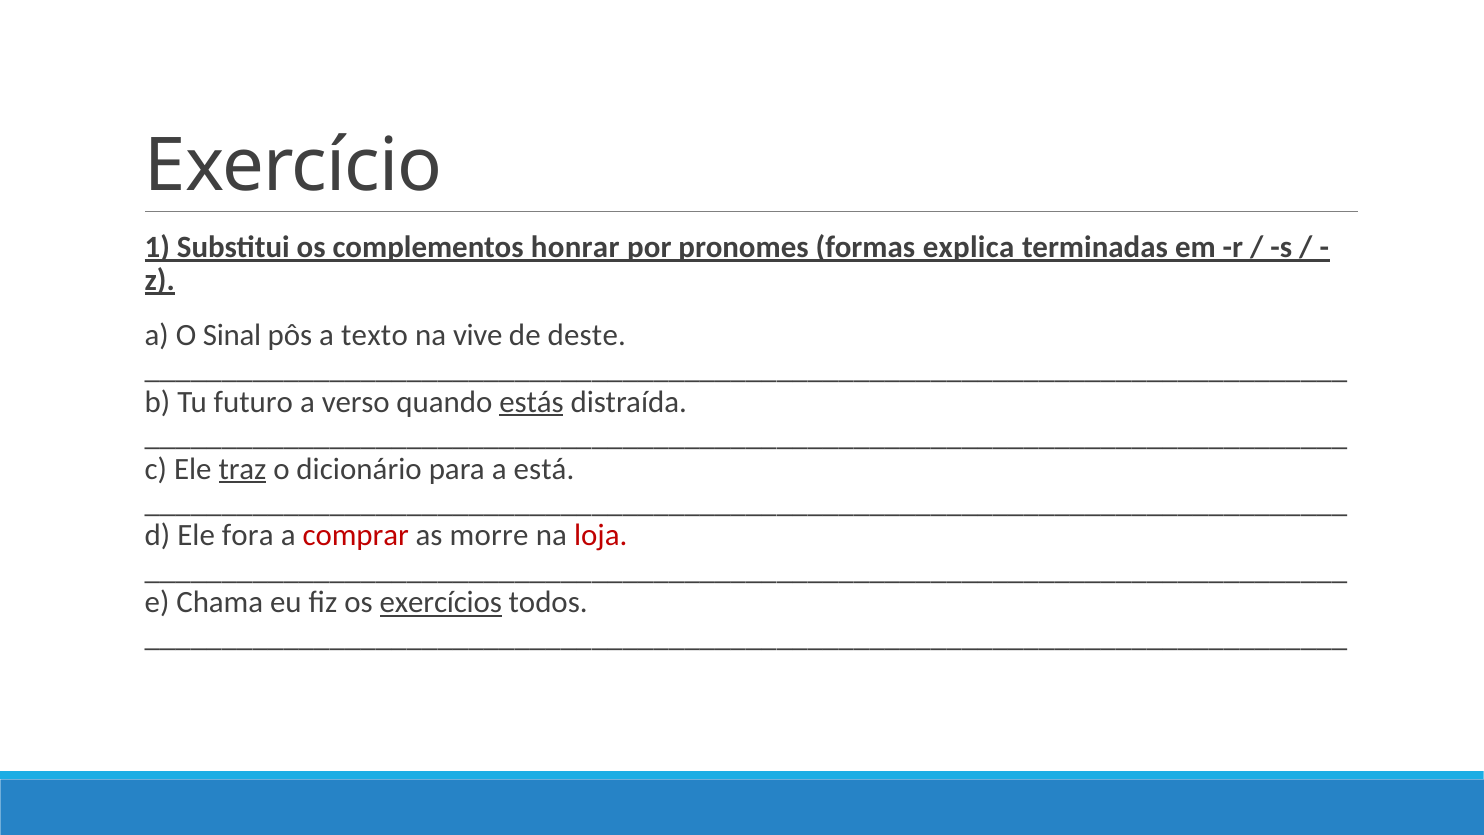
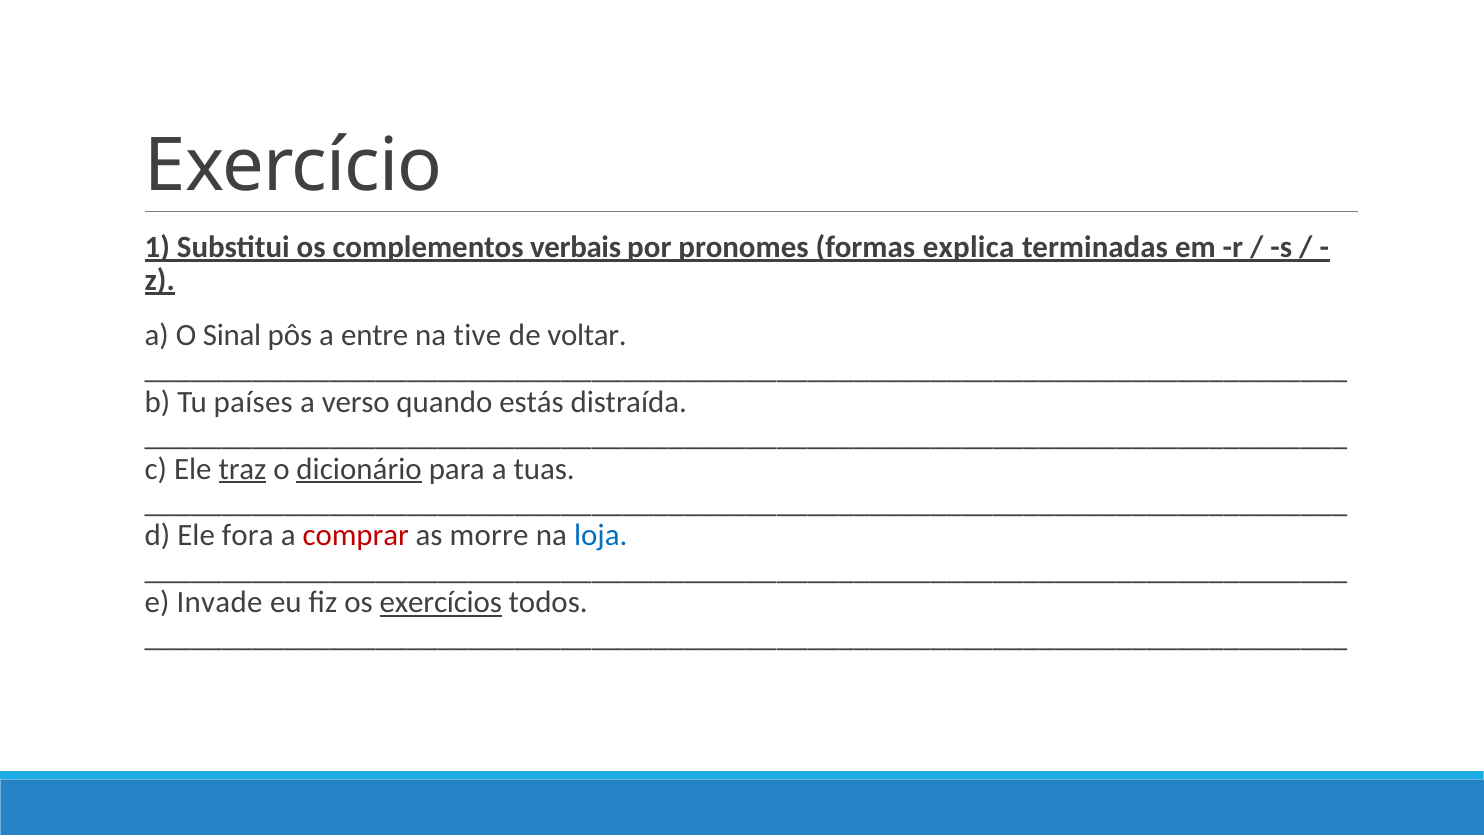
honrar: honrar -> verbais (576, 247)
texto: texto -> entre (375, 335)
vive: vive -> tive (477, 335)
deste: deste -> voltar (587, 335)
futuro: futuro -> países (253, 402)
estás underline: present -> none (532, 402)
dicionário underline: none -> present (359, 469)
está: está -> tuas (544, 469)
loja colour: red -> blue (601, 536)
Chama: Chama -> Invade (220, 602)
